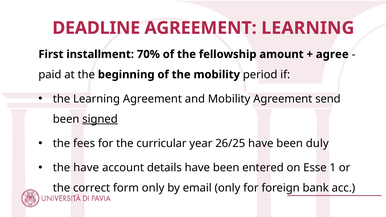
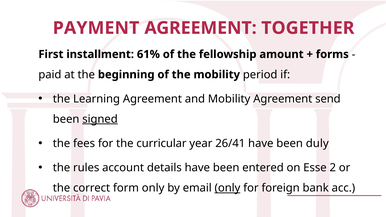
DEADLINE: DEADLINE -> PAYMENT (96, 28)
AGREEMENT LEARNING: LEARNING -> TOGETHER (308, 28)
70%: 70% -> 61% (148, 54)
agree: agree -> forms (332, 54)
26/25: 26/25 -> 26/41 (230, 143)
the have: have -> rules (86, 168)
1: 1 -> 2 (333, 168)
only underline: none -> present (227, 188)
